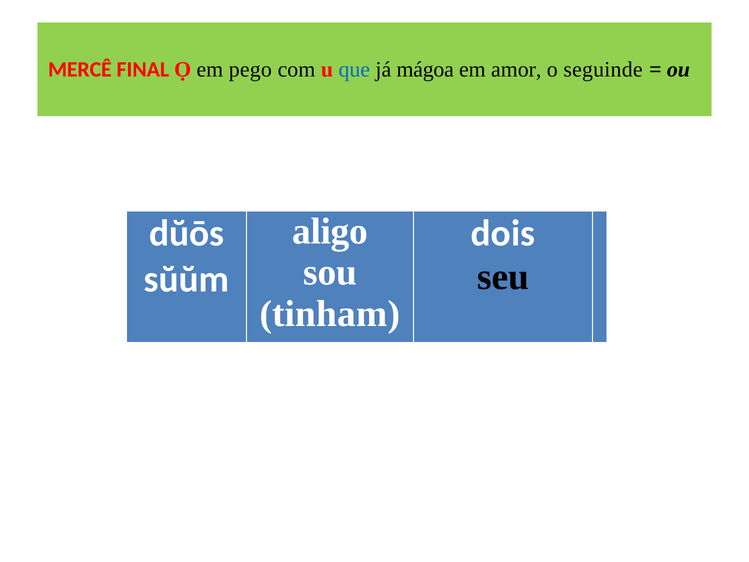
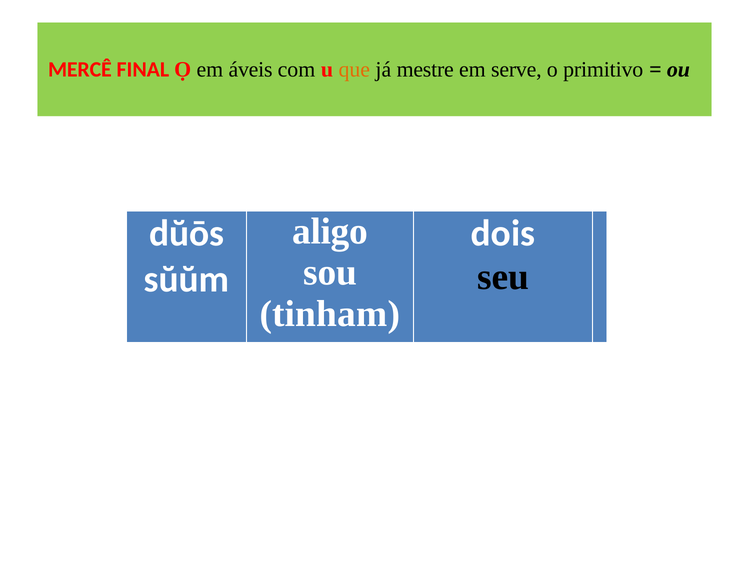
pego: pego -> áveis (251, 70)
que colour: blue -> orange (354, 70)
mágoa: mágoa -> mestre (425, 70)
amor: amor -> serve (516, 70)
seguinde: seguinde -> primitivo (603, 70)
